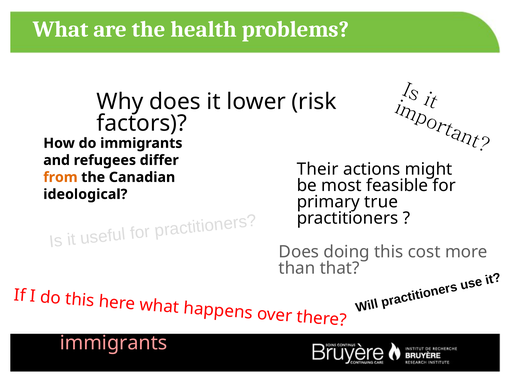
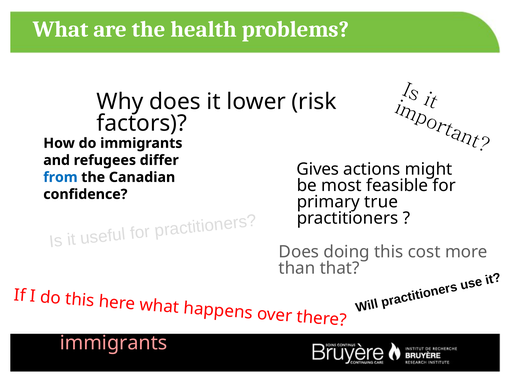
Their: Their -> Gives (318, 169)
from colour: orange -> blue (60, 177)
ideological: ideological -> confidence (85, 194)
